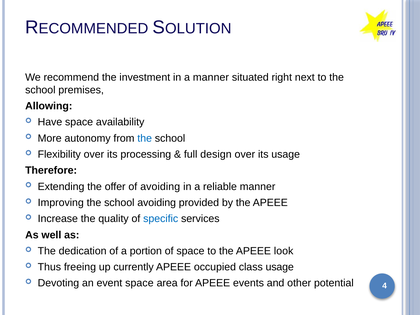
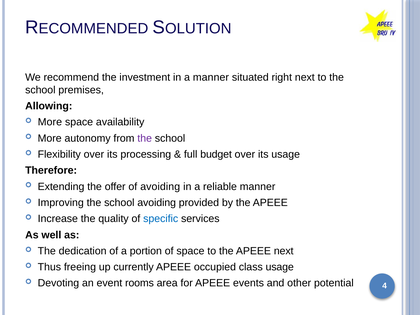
Have: Have -> More (50, 122)
the colour: blue -> purple (145, 138)
design: design -> budget (216, 154)
APEEE look: look -> next (284, 251)
event space: space -> rooms (139, 283)
